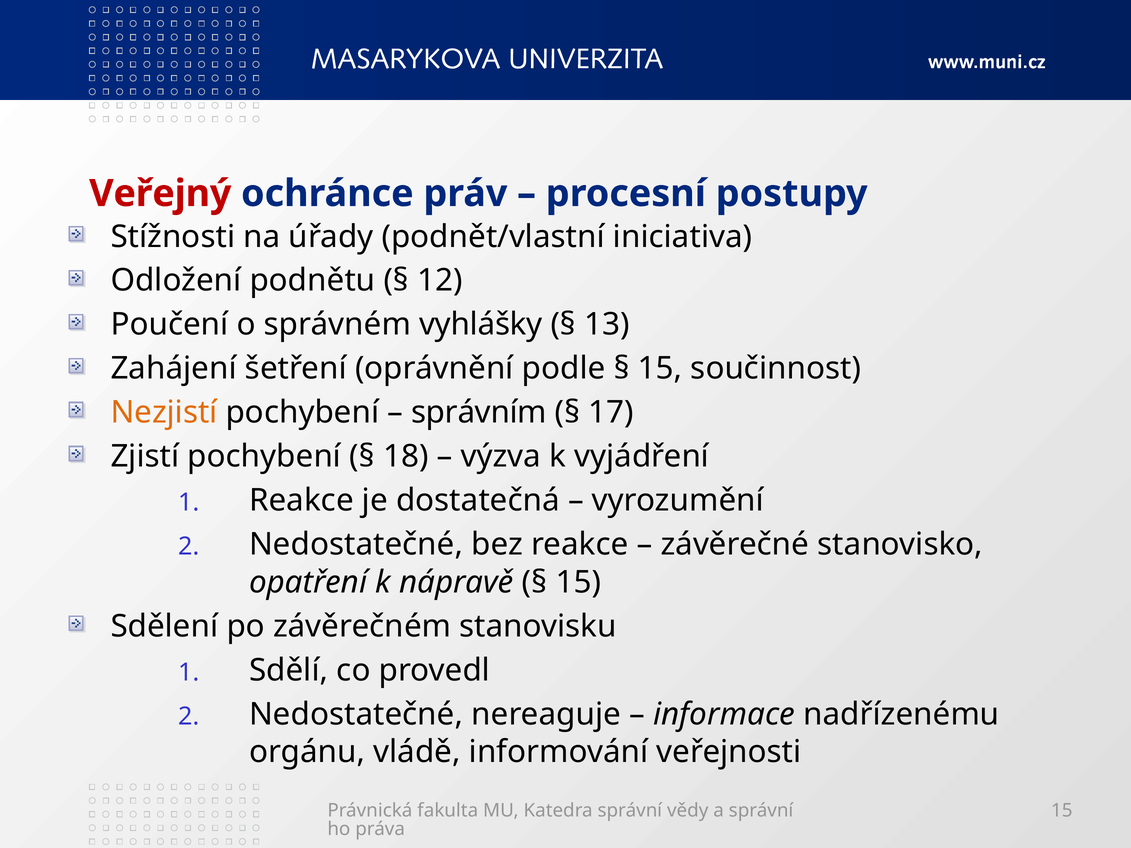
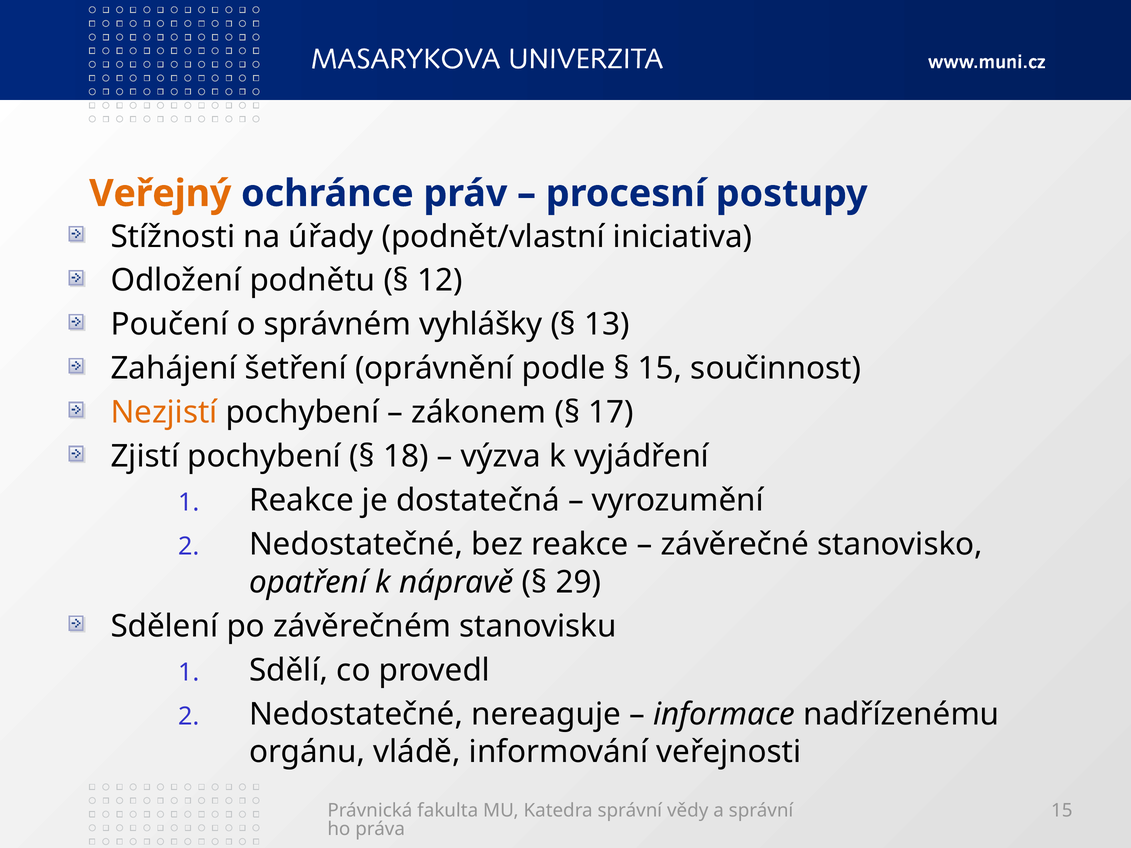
Veřejný colour: red -> orange (160, 194)
správním: správním -> zákonem (479, 413)
15: 15 -> 29 (578, 582)
